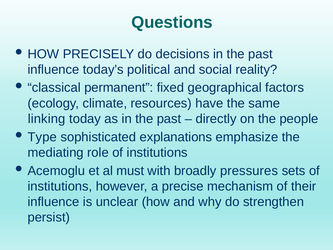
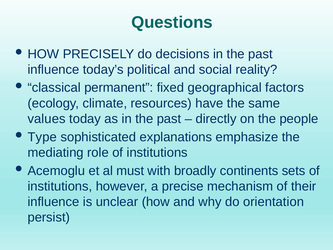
linking: linking -> values (47, 119)
pressures: pressures -> continents (249, 171)
strengthen: strengthen -> orientation (273, 202)
